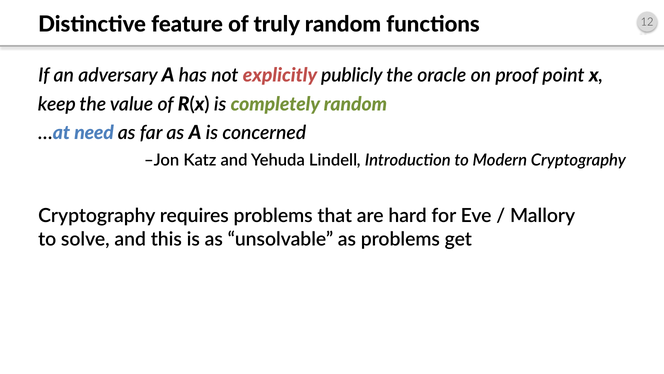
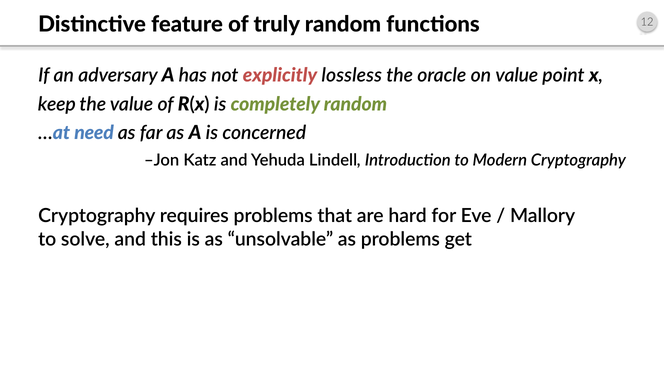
publicly: publicly -> lossless (352, 75)
on proof: proof -> value (517, 75)
